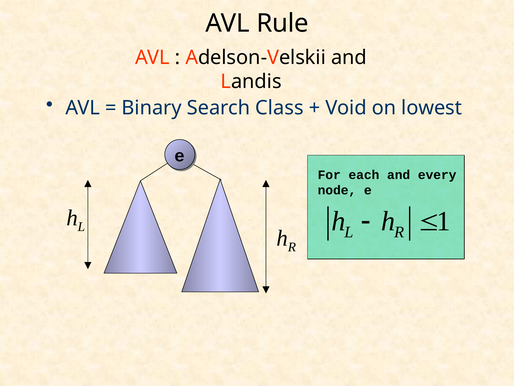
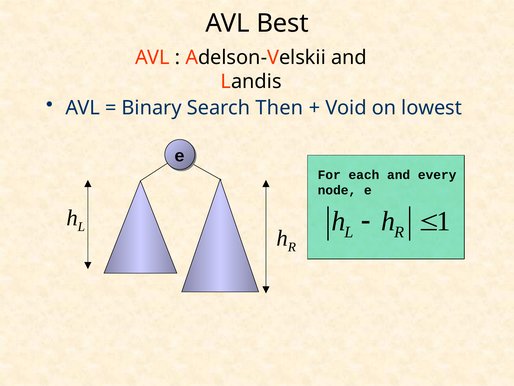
Rule: Rule -> Best (282, 23)
Class: Class -> Then (279, 108)
